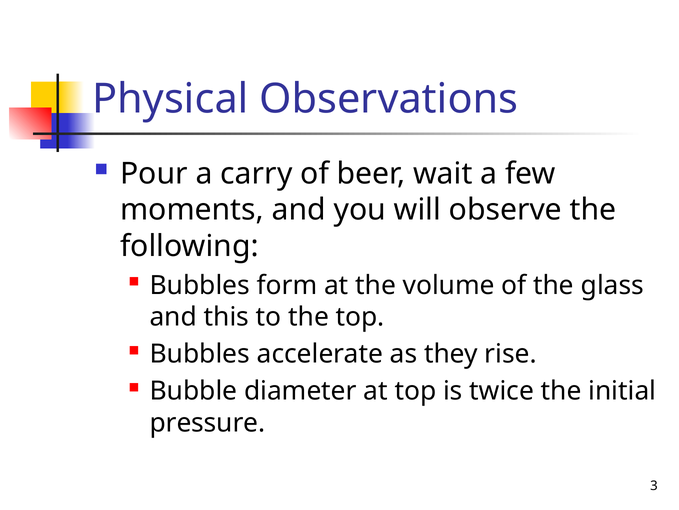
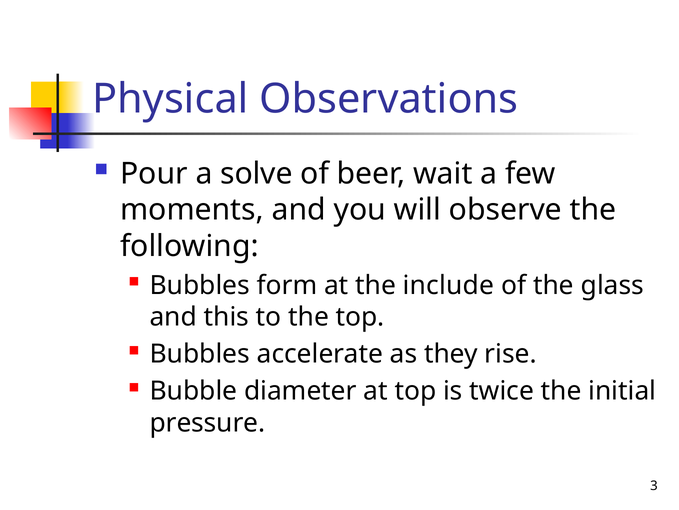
carry: carry -> solve (256, 173)
volume: volume -> include (449, 285)
